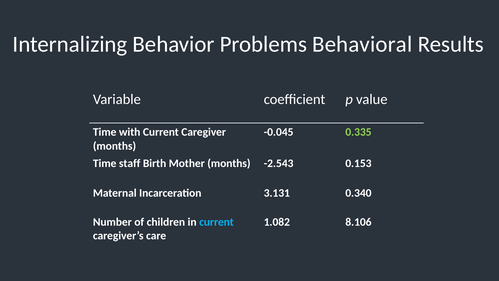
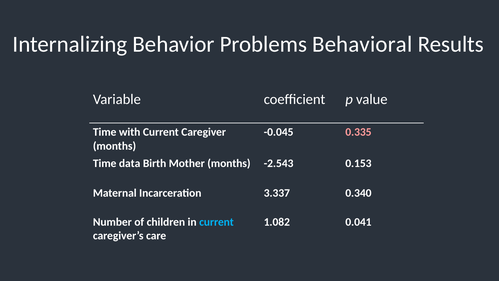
0.335 colour: light green -> pink (358, 132)
staff: staff -> data (130, 163)
3.131: 3.131 -> 3.337 (277, 193)
8.106: 8.106 -> 0.041 (358, 222)
